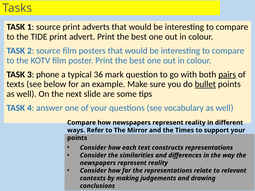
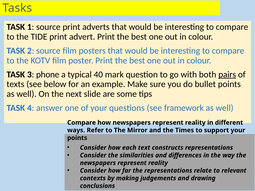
36: 36 -> 40 (98, 75)
bullet underline: present -> none (205, 84)
vocabulary: vocabulary -> framework (184, 108)
